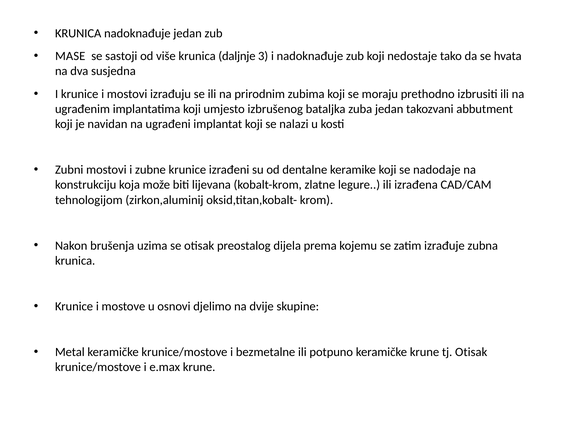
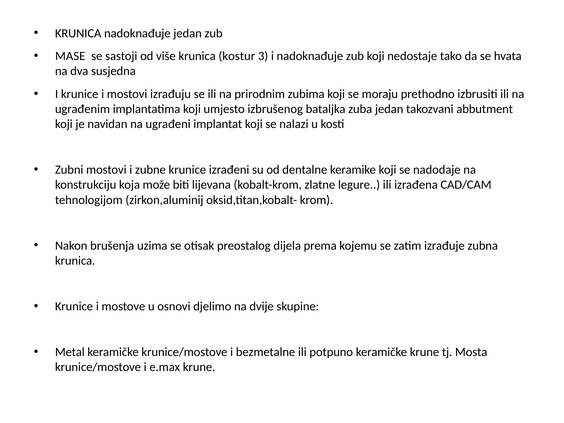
daljnje: daljnje -> kostur (237, 56)
tj Otisak: Otisak -> Mosta (471, 352)
